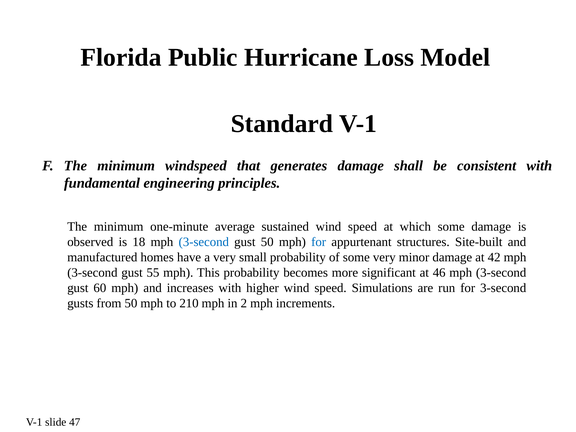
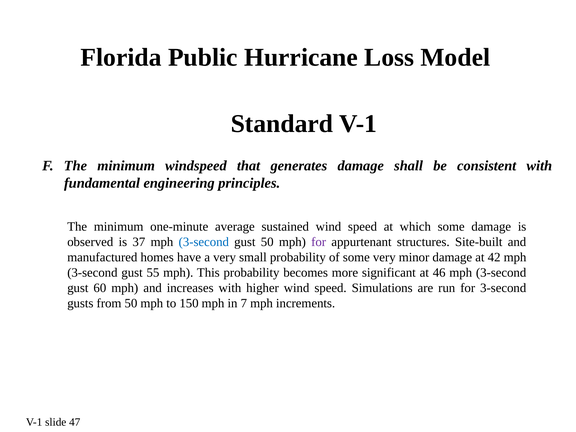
18: 18 -> 37 (139, 242)
for colour: blue -> purple (319, 242)
210: 210 -> 150 (189, 303)
2: 2 -> 7 (244, 303)
